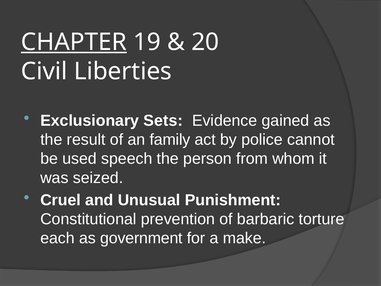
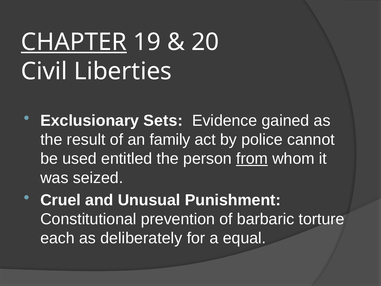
speech: speech -> entitled (127, 159)
from underline: none -> present (252, 159)
government: government -> deliberately (141, 238)
make: make -> equal (244, 238)
